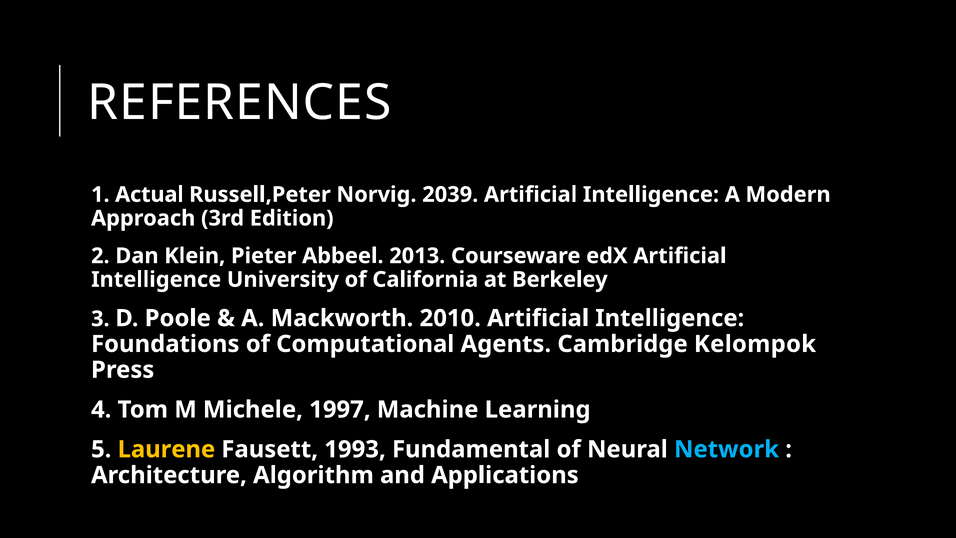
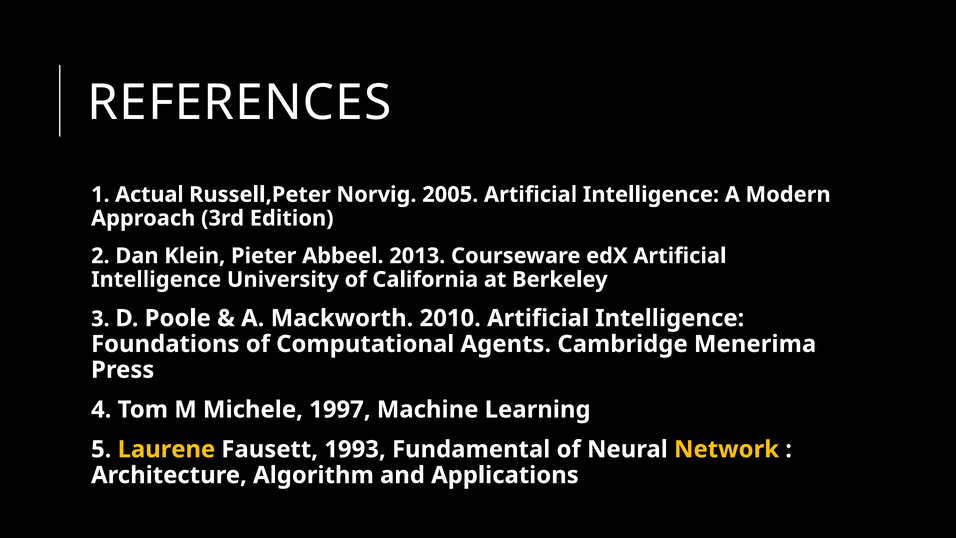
2039: 2039 -> 2005 (450, 195)
Kelompok: Kelompok -> Menerima (755, 344)
Network colour: light blue -> yellow (727, 449)
